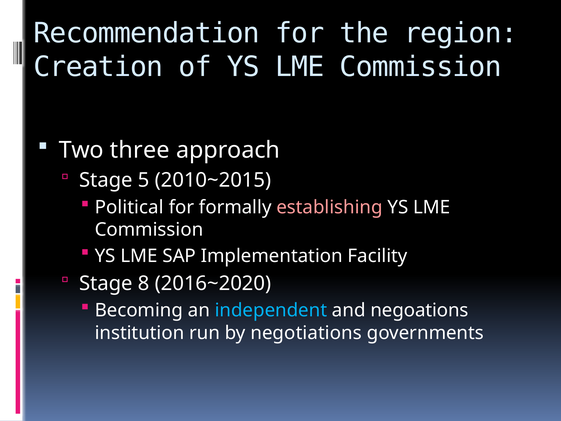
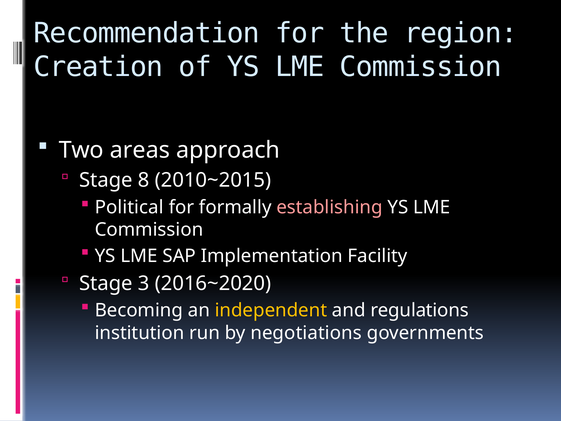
three: three -> areas (140, 150)
5: 5 -> 8 (144, 180)
8: 8 -> 3 (144, 283)
independent colour: light blue -> yellow (271, 310)
negoations: negoations -> regulations (420, 310)
